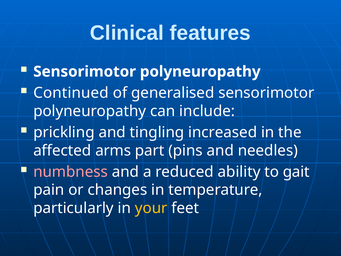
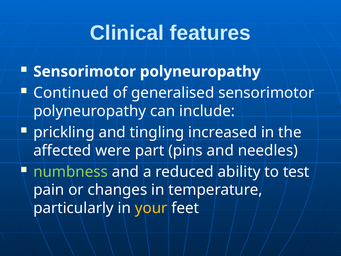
arms: arms -> were (113, 150)
numbness colour: pink -> light green (71, 172)
gait: gait -> test (296, 172)
